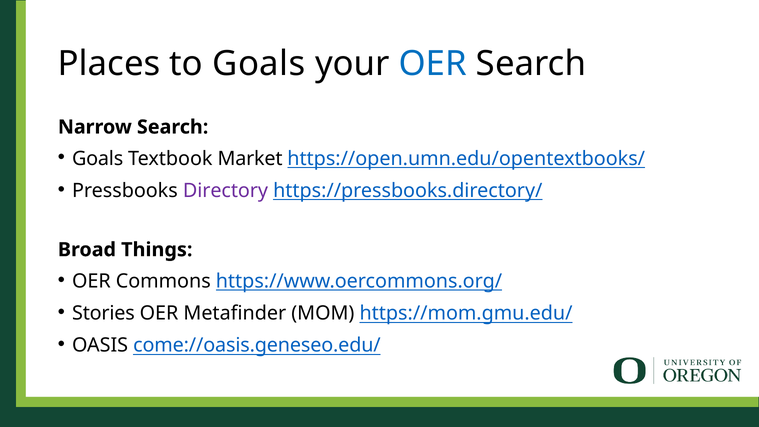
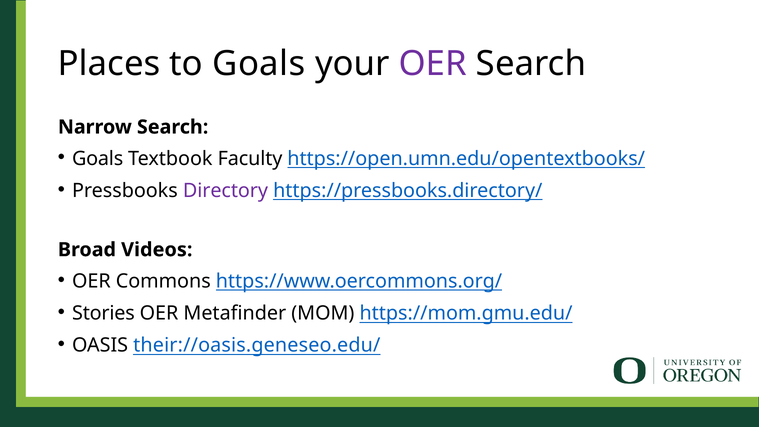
OER colour: blue -> purple (433, 64)
Market: Market -> Faculty (250, 159)
Things: Things -> Videos (157, 250)
come://oasis.geneseo.edu/: come://oasis.geneseo.edu/ -> their://oasis.geneseo.edu/ (257, 345)
